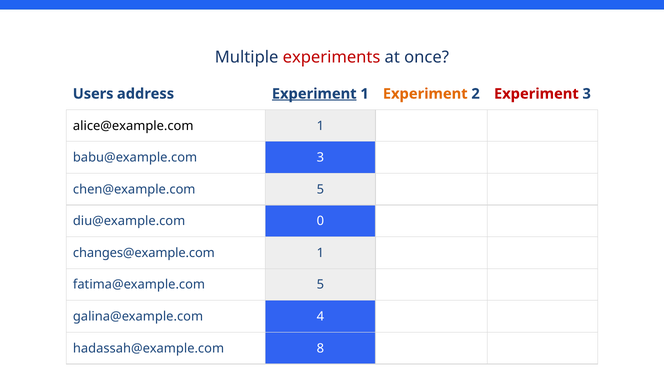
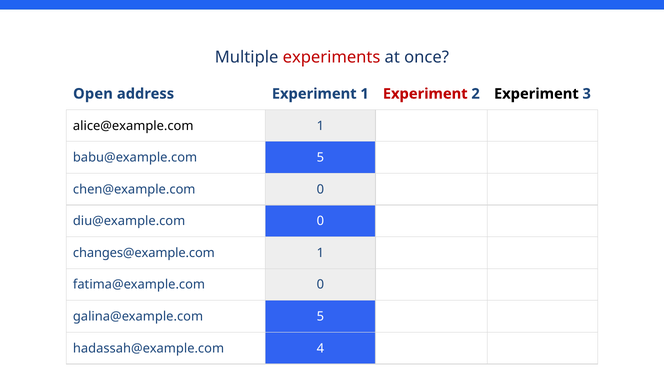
Users: Users -> Open (93, 94)
Experiment underline: present -> none (314, 94)
Experiment colour: orange -> red (425, 94)
Experiment colour: red -> black (536, 94)
babu@example.com 3: 3 -> 5 (320, 158)
chen@example.com 5: 5 -> 0 (320, 190)
fatima@example.com 5: 5 -> 0 (320, 285)
galina@example.com 4: 4 -> 5 (320, 317)
8: 8 -> 4 (320, 349)
